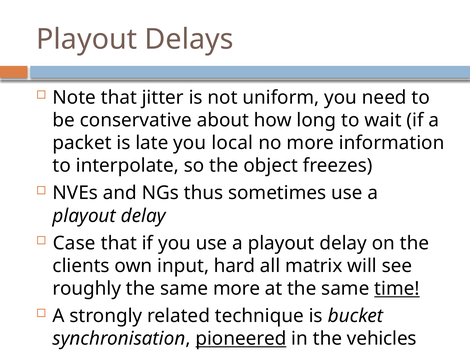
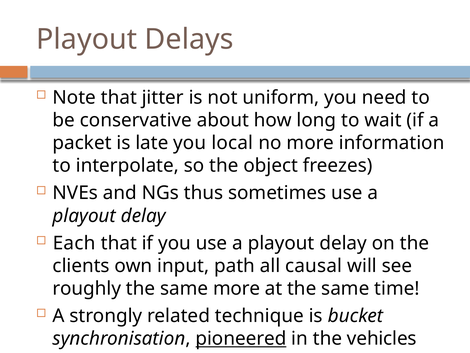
Case: Case -> Each (74, 243)
hard: hard -> path (234, 265)
matrix: matrix -> causal (314, 265)
time underline: present -> none (397, 288)
